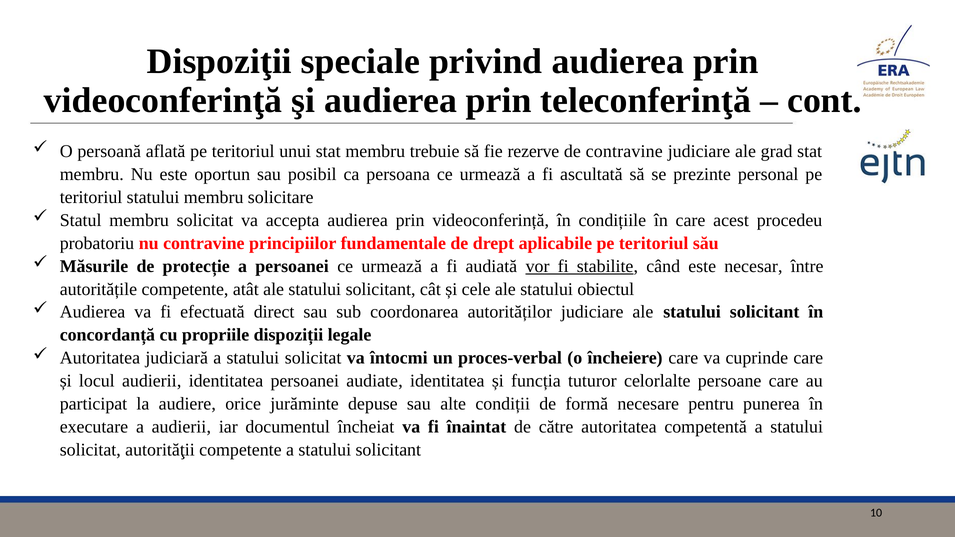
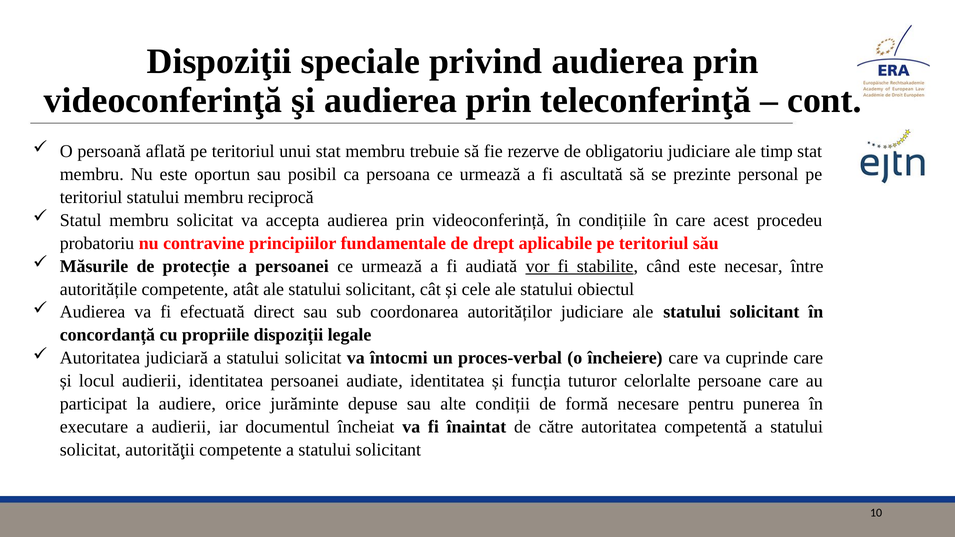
de contravine: contravine -> obligatoriu (624, 151)
grad: grad -> timp (777, 151)
solicitare: solicitare -> reciprocă (281, 197)
